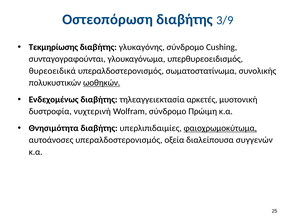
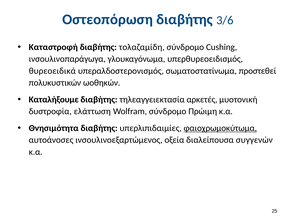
3/9: 3/9 -> 3/6 (225, 20)
Τεκμηρίωσης: Τεκμηρίωσης -> Καταστροφή (53, 47)
γλυκαγόνης: γλυκαγόνης -> τολαζαμίδη (142, 47)
συνταγογραφούνται: συνταγογραφούνται -> ινσουλινοπαράγωγα (67, 59)
συνολικής: συνολικής -> προστεθεί (257, 71)
ωοθηκών underline: present -> none (102, 83)
Ενδεχομένως: Ενδεχομένως -> Καταλήξουμε (54, 100)
νυχτερινή: νυχτερινή -> ελάττωση (92, 112)
αυτοάνοσες υπεραλδοστερονισμός: υπεραλδοστερονισμός -> ινσουλινοεξαρτώμενος (119, 140)
